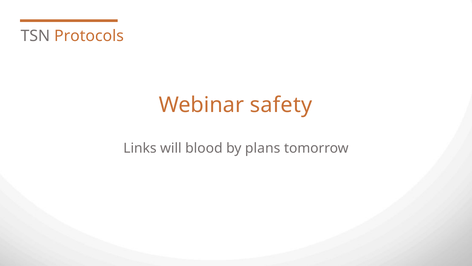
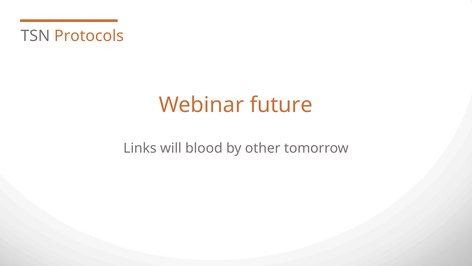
safety: safety -> future (281, 105)
plans: plans -> other (263, 148)
